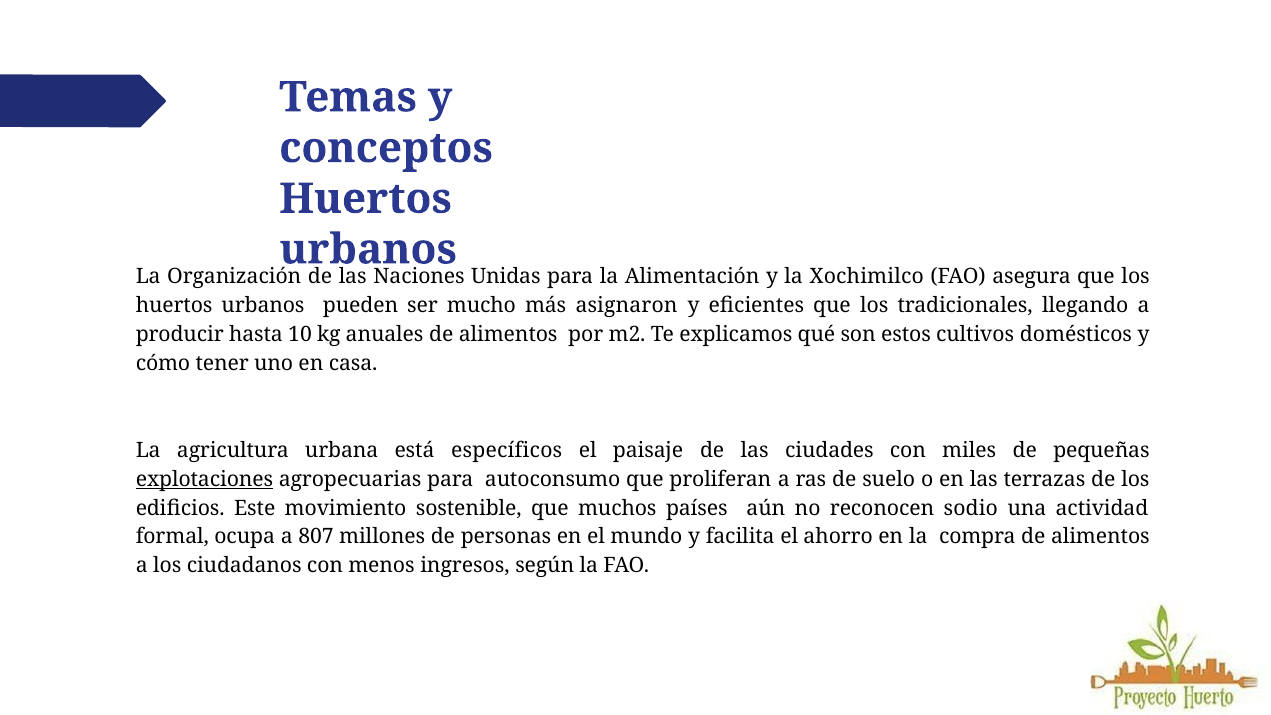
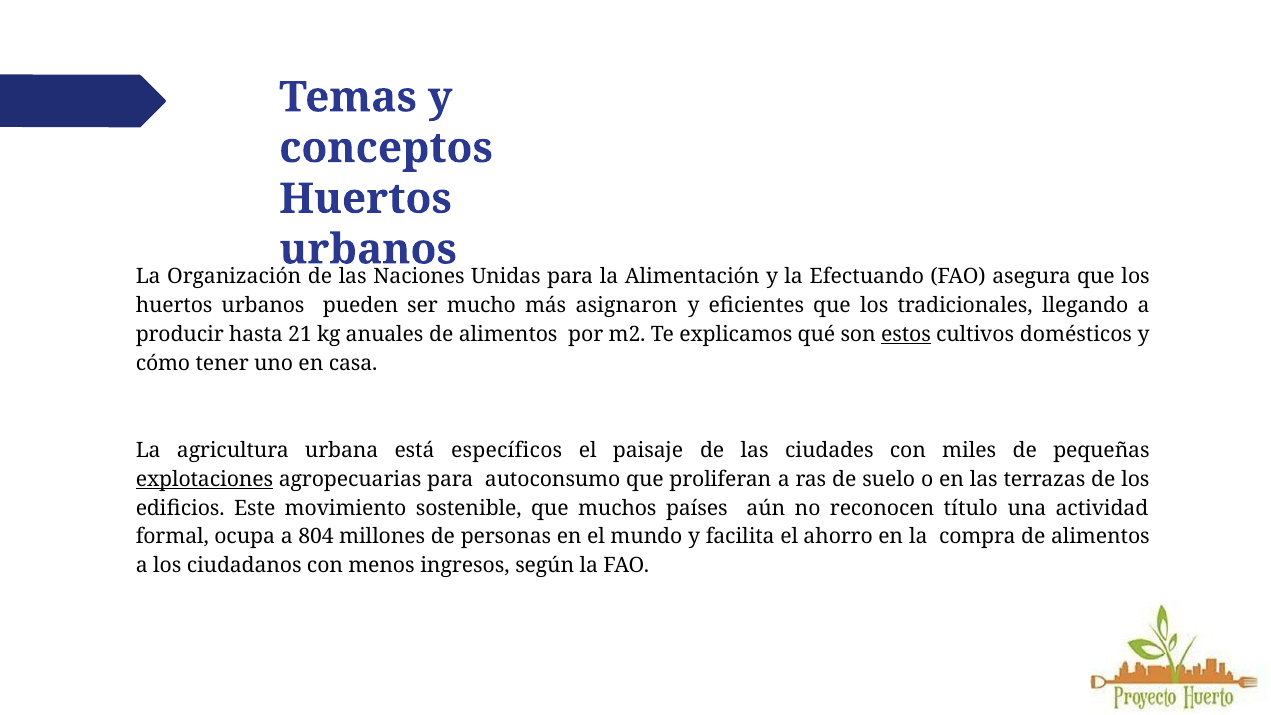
Xochimilco: Xochimilco -> Efectuando (867, 276)
10: 10 -> 21 (300, 334)
estos underline: none -> present (906, 334)
sodio: sodio -> título (971, 508)
807: 807 -> 804 (316, 537)
